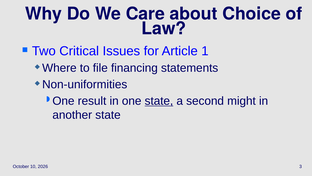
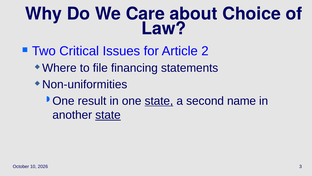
1: 1 -> 2 (205, 51)
might: might -> name (242, 101)
state underline: none -> present (108, 115)
